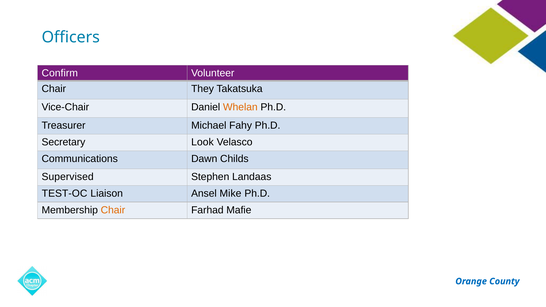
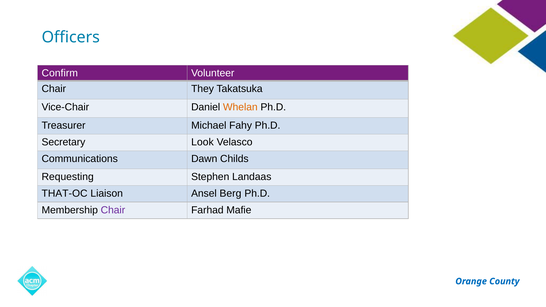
Supervised: Supervised -> Requesting (68, 177)
TEST-OC: TEST-OC -> THAT-OC (65, 193)
Mike: Mike -> Berg (230, 193)
Chair colour: orange -> purple (113, 210)
